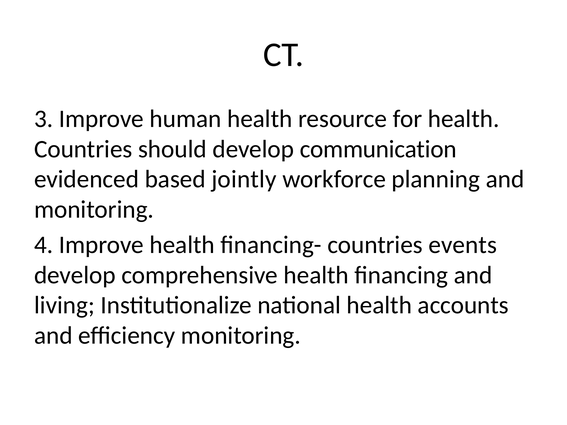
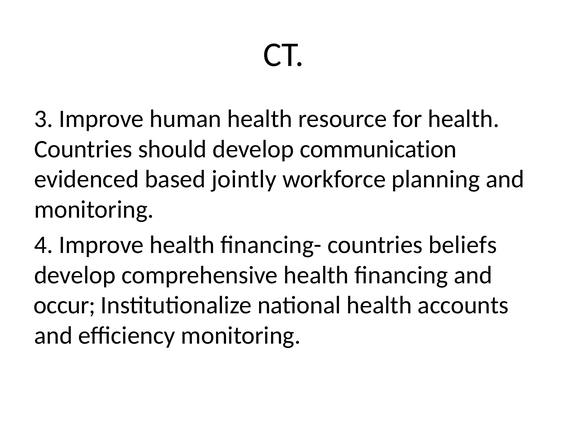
events: events -> beliefs (463, 245)
living: living -> occur (65, 305)
